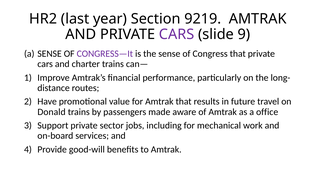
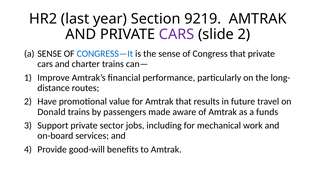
slide 9: 9 -> 2 (244, 34)
CONGRESS—It colour: purple -> blue (105, 54)
office: office -> funds (267, 112)
